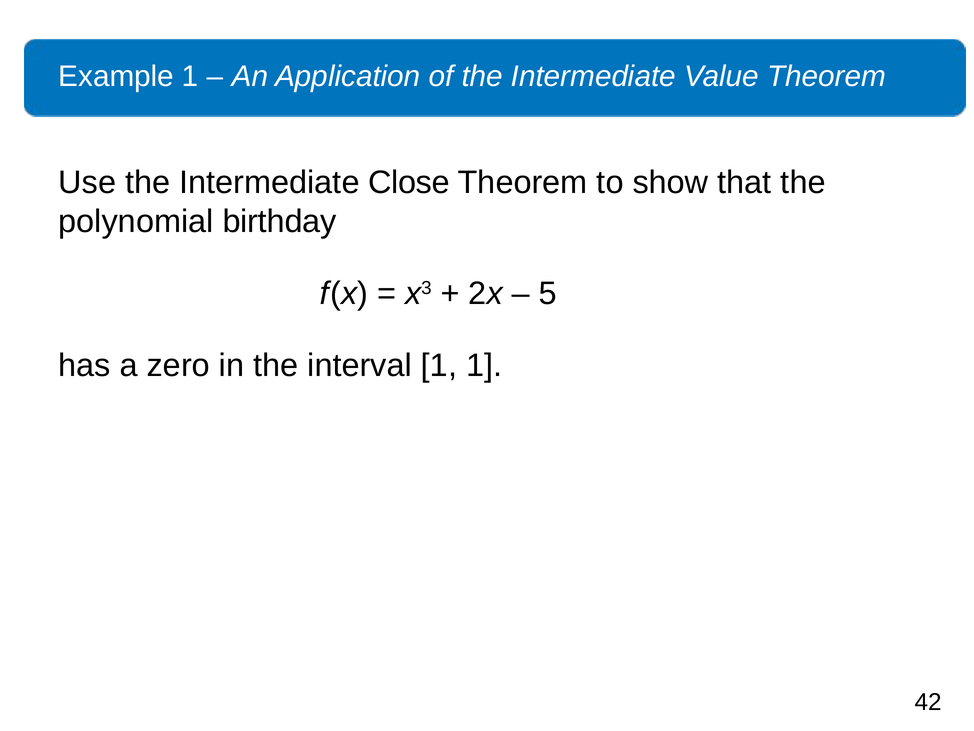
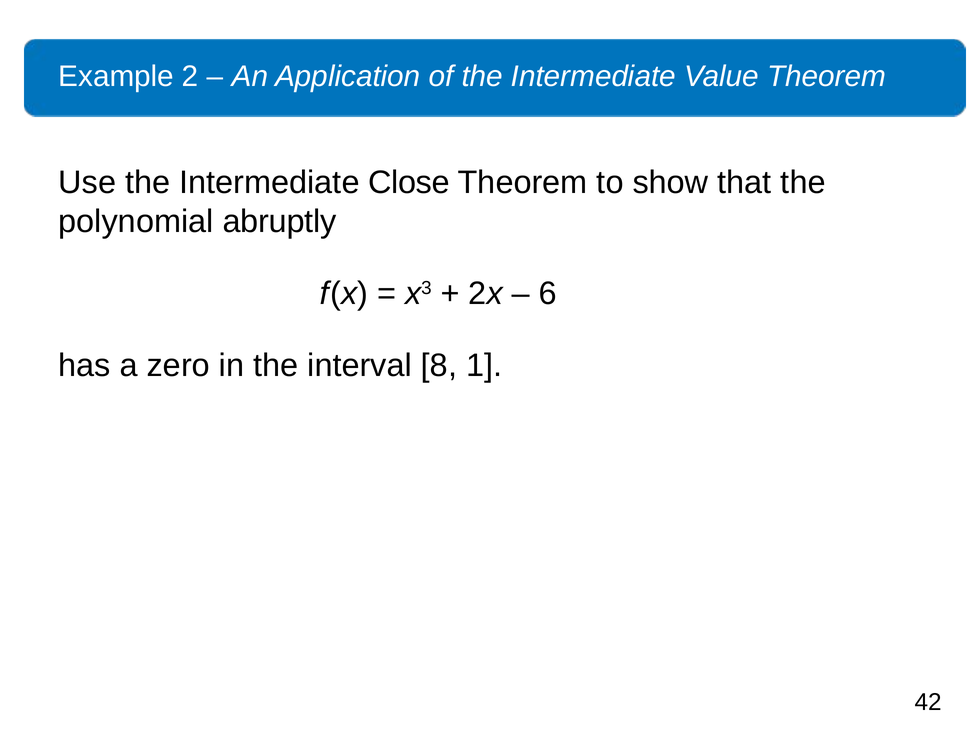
Example 1: 1 -> 2 (190, 77)
birthday: birthday -> abruptly (279, 221)
5: 5 -> 6 (548, 293)
interval 1: 1 -> 8 (439, 365)
